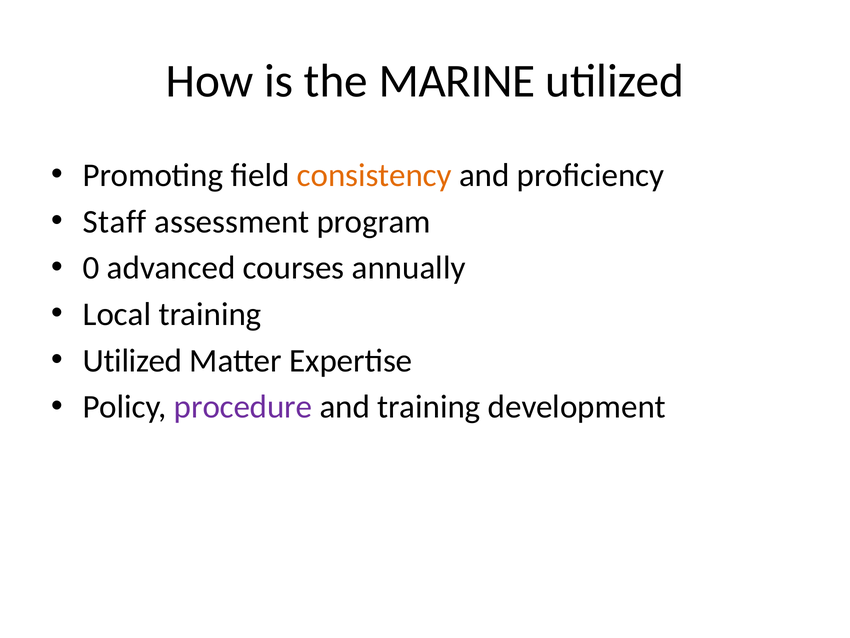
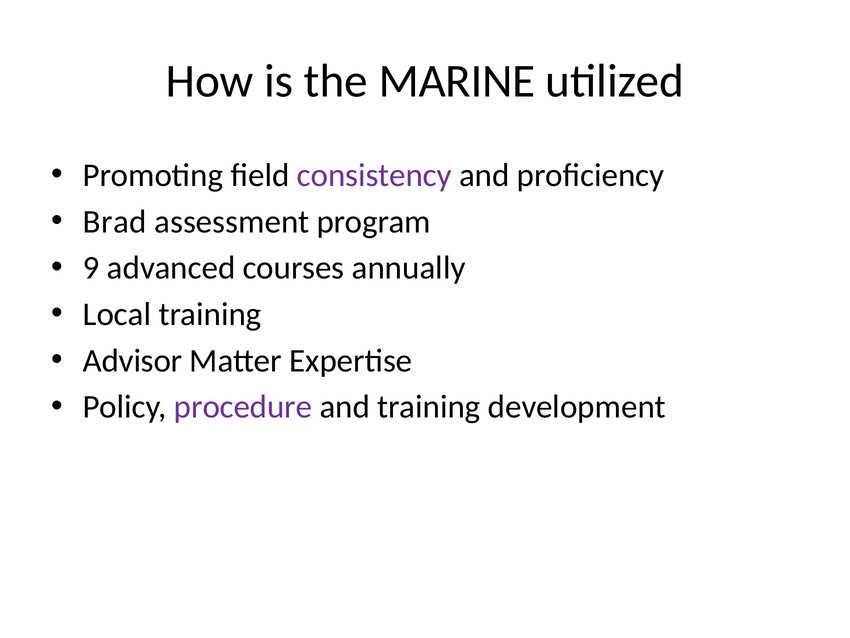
consistency colour: orange -> purple (374, 175)
Staff: Staff -> Brad (115, 221)
0: 0 -> 9 (91, 268)
Utilized: Utilized -> Advisor (133, 360)
